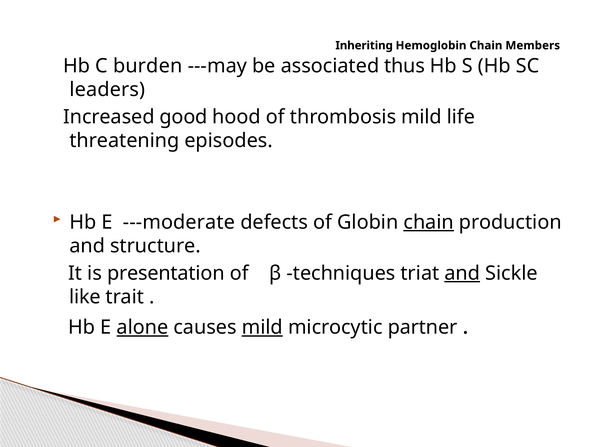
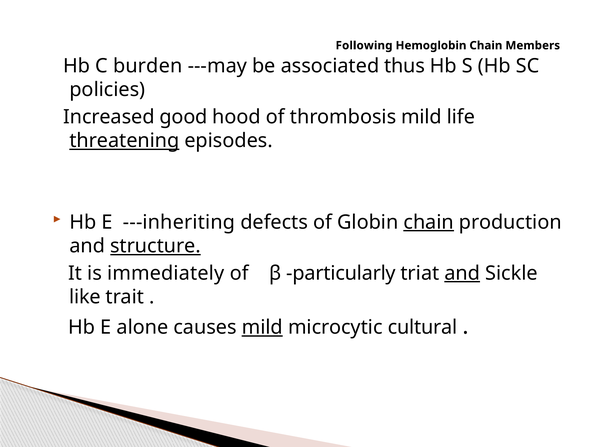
Inheriting: Inheriting -> Following (364, 45)
leaders: leaders -> policies (107, 90)
threatening underline: none -> present (124, 141)
---moderate: ---moderate -> ---inheriting (179, 222)
structure underline: none -> present (155, 246)
presentation: presentation -> immediately (166, 273)
techniques: techniques -> particularly (341, 273)
alone underline: present -> none (142, 327)
partner: partner -> cultural (423, 327)
